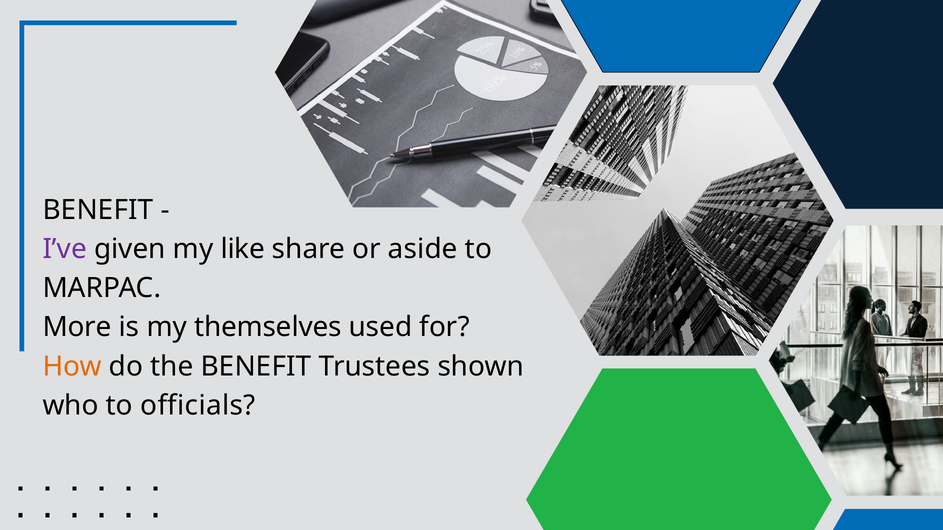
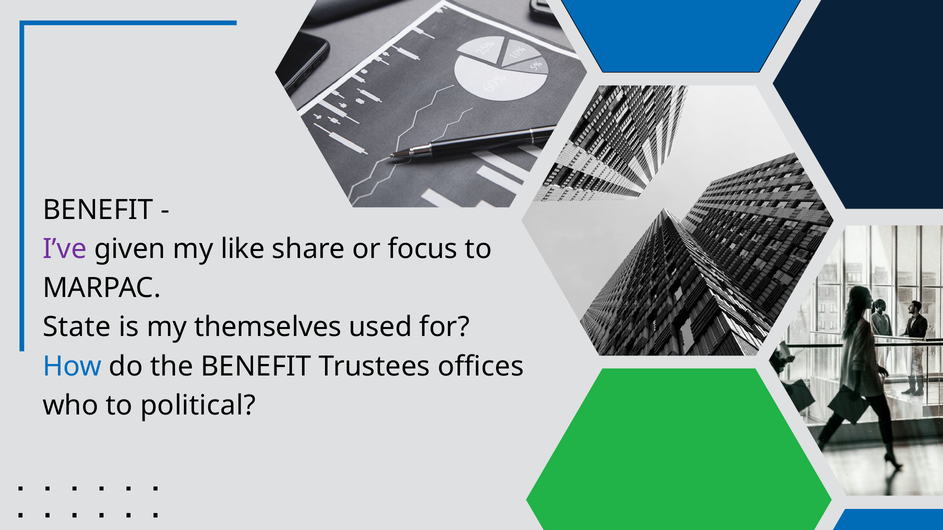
aside: aside -> focus (423, 249)
More: More -> State (77, 327)
How colour: orange -> blue (72, 367)
shown: shown -> offices (481, 367)
officials: officials -> political (198, 406)
